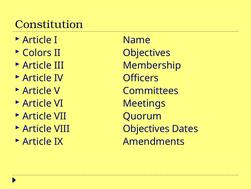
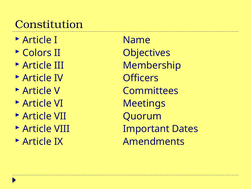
VIII Objectives: Objectives -> Important (146, 128)
